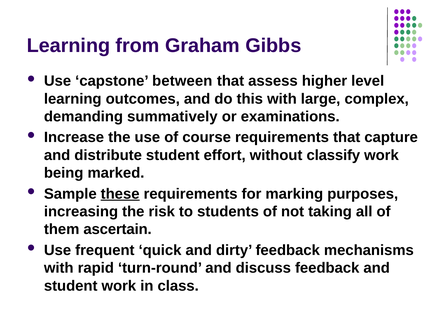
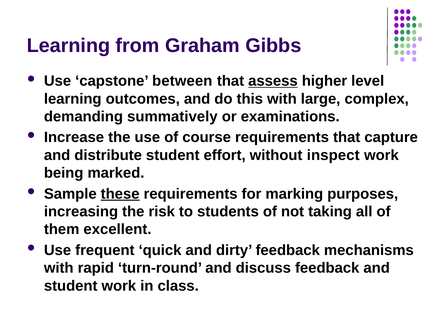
assess underline: none -> present (273, 81)
classify: classify -> inspect (333, 155)
ascertain: ascertain -> excellent (117, 229)
